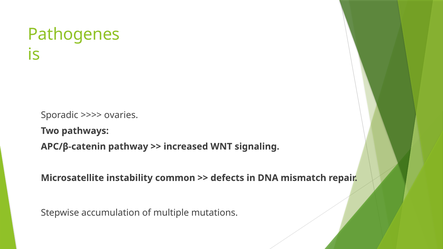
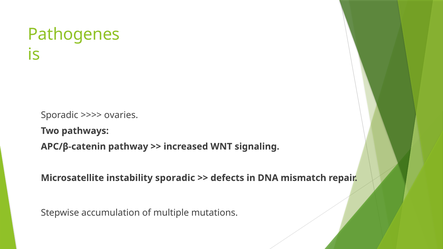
instability common: common -> sporadic (175, 178)
